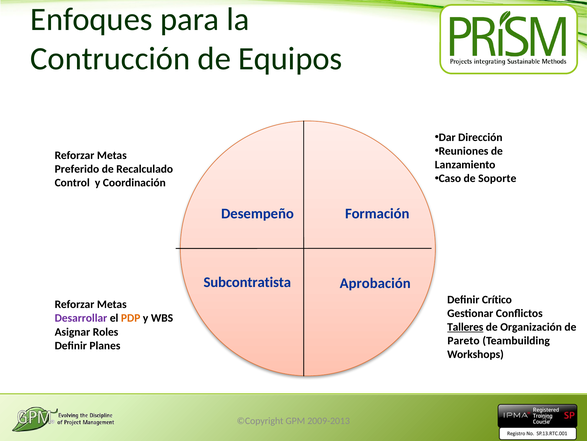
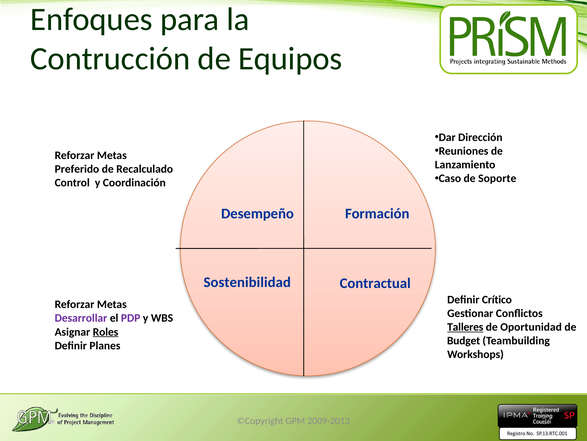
Subcontratista: Subcontratista -> Sostenibilidad (247, 282)
Aprobación: Aprobación -> Contractual (375, 283)
PDP colour: orange -> purple (131, 318)
Organización: Organización -> Oportunidad (531, 327)
Roles underline: none -> present (106, 331)
Pareto: Pareto -> Budget (464, 340)
37: 37 -> 24 (547, 420)
